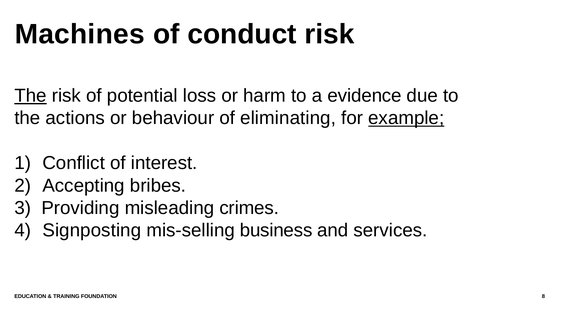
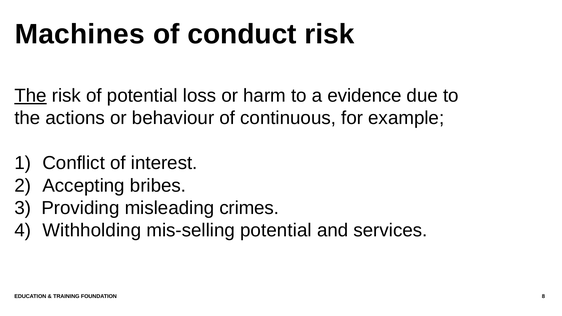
eliminating: eliminating -> continuous (288, 118)
example underline: present -> none (406, 118)
Signposting: Signposting -> Withholding (92, 231)
mis-selling business: business -> potential (276, 231)
